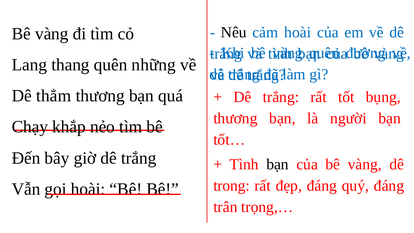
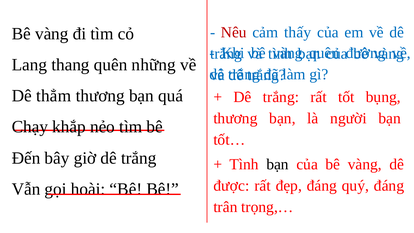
Nêu colour: black -> red (234, 32)
cảm hoài: hoài -> thấy (298, 32)
trong: trong -> được (231, 186)
